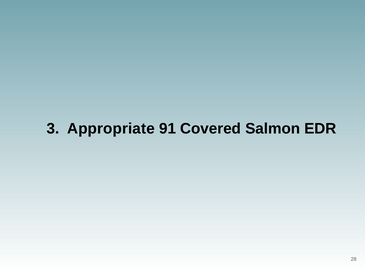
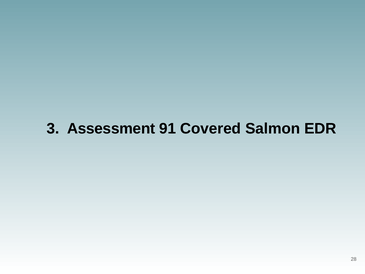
Appropriate: Appropriate -> Assessment (111, 129)
